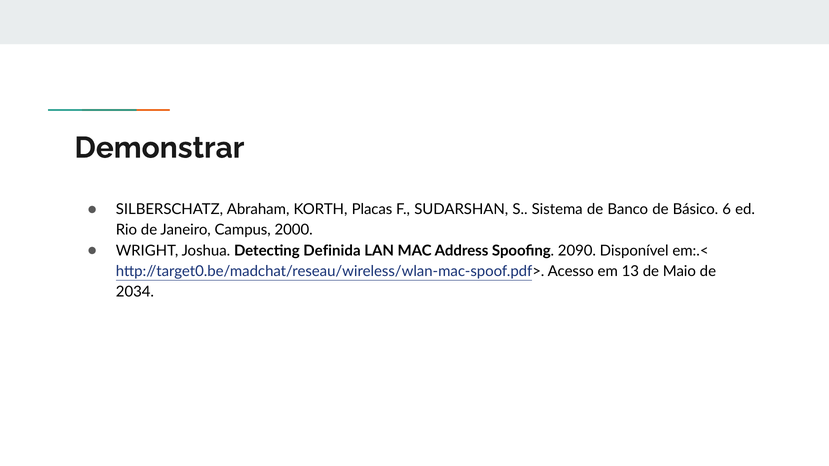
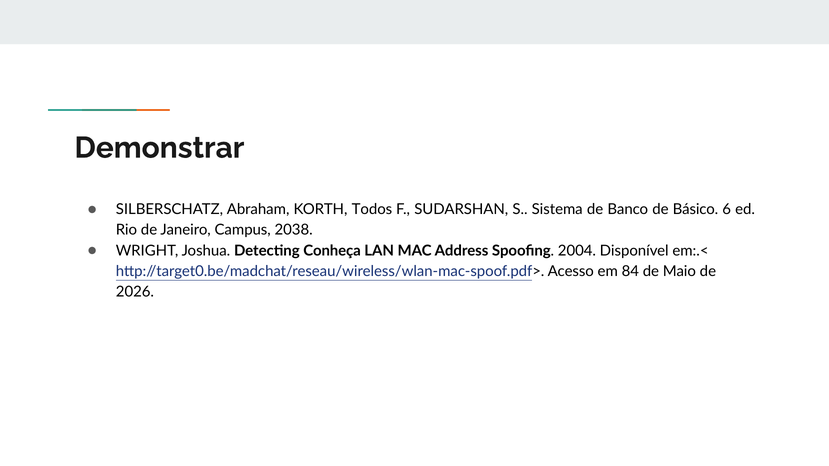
Placas: Placas -> Todos (372, 209)
2000: 2000 -> 2038 (294, 230)
Definida: Definida -> Conheça (332, 251)
2090: 2090 -> 2004 (577, 251)
13: 13 -> 84 (630, 271)
2034: 2034 -> 2026 (135, 292)
